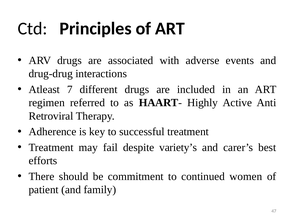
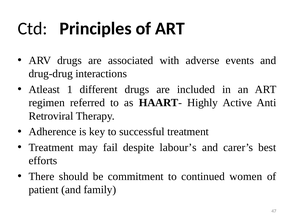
7: 7 -> 1 (70, 89)
variety’s: variety’s -> labour’s (178, 147)
